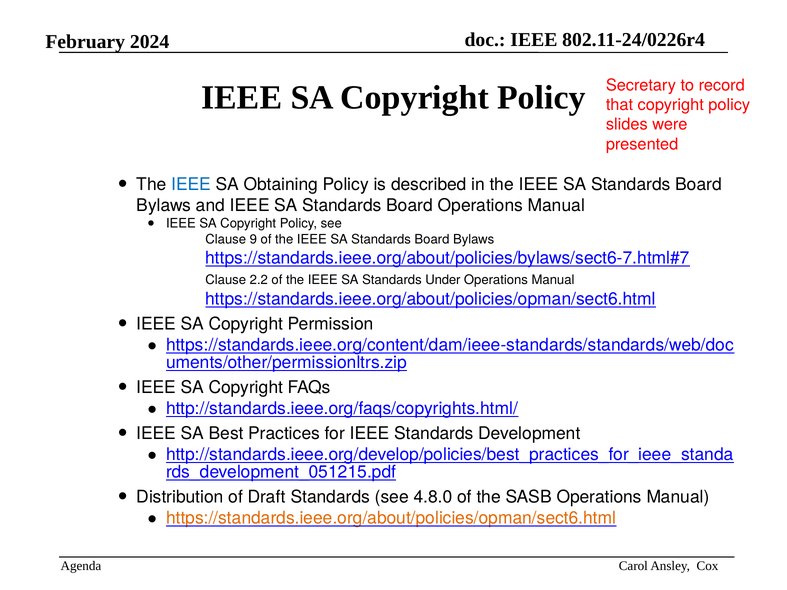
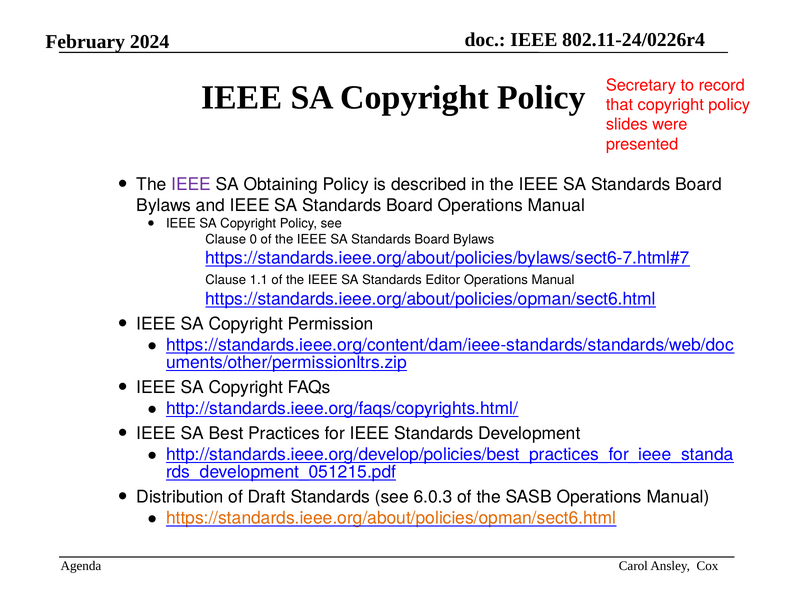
IEEE colour: blue -> purple (191, 185)
9: 9 -> 0 (253, 239)
2.2: 2.2 -> 1.1 (259, 280)
Under: Under -> Editor (443, 280)
4.8.0: 4.8.0 -> 6.0.3 (433, 497)
